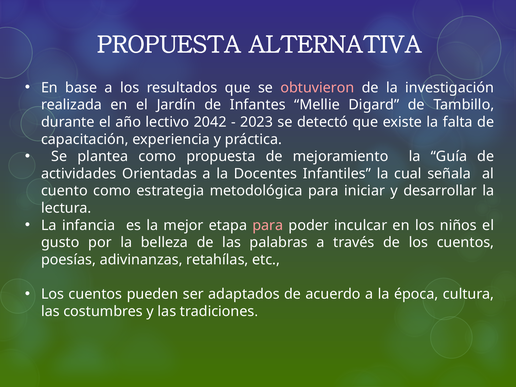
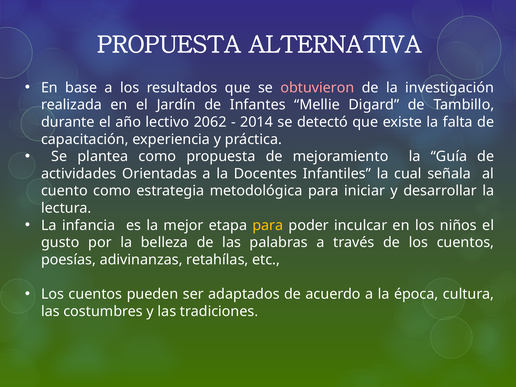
2042: 2042 -> 2062 (210, 122)
2023: 2023 -> 2014 (257, 122)
para colour: pink -> yellow (268, 225)
